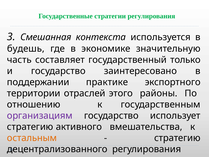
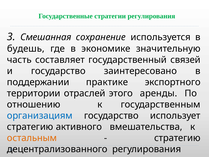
контекста: контекста -> сохранение (101, 37)
только: только -> связей (185, 60)
районы: районы -> аренды (159, 93)
организациям colour: purple -> blue (40, 115)
